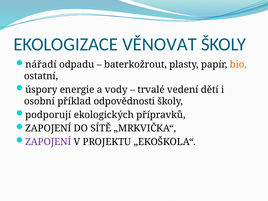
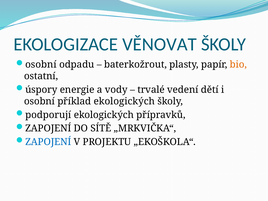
nářadí: nářadí -> osobní (41, 65)
příklad odpovědnosti: odpovědnosti -> ekologických (124, 101)
ZAPOJENÍ colour: purple -> blue (48, 142)
